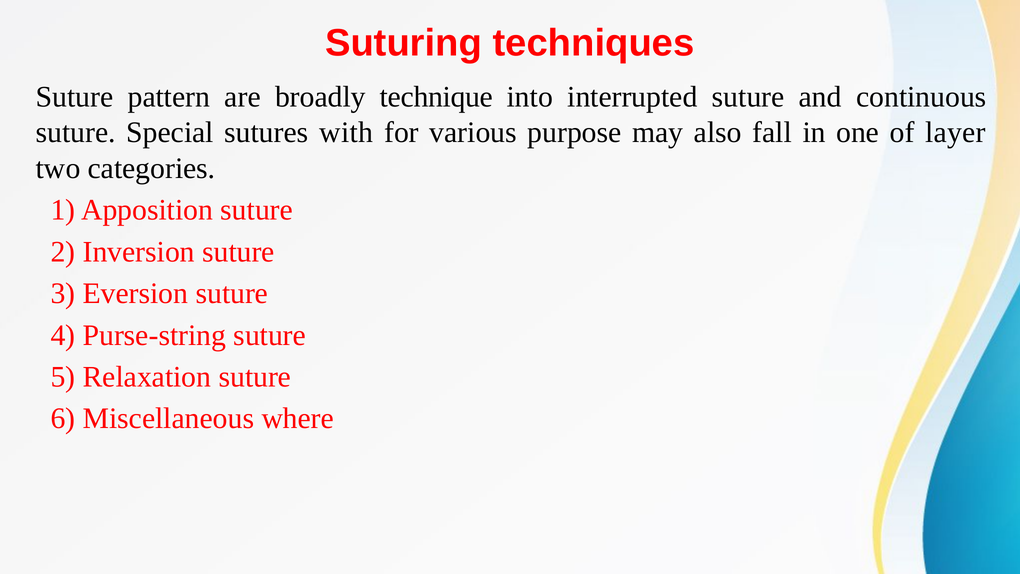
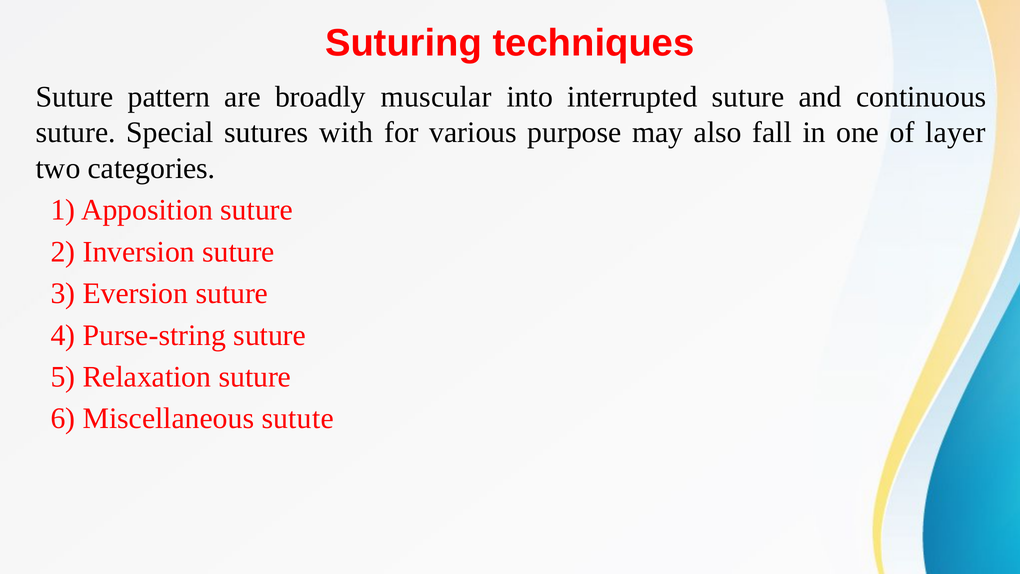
technique: technique -> muscular (436, 97)
where: where -> sutute (298, 418)
